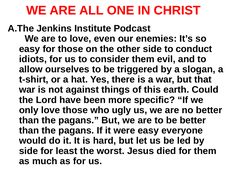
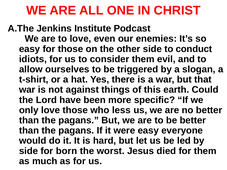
ugly: ugly -> less (121, 110)
least: least -> born (67, 151)
